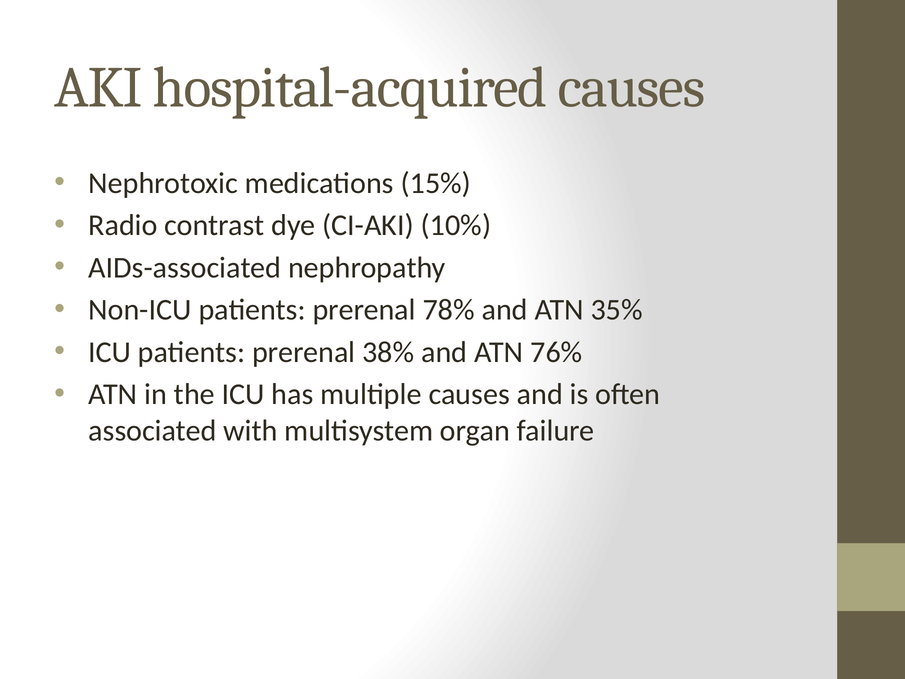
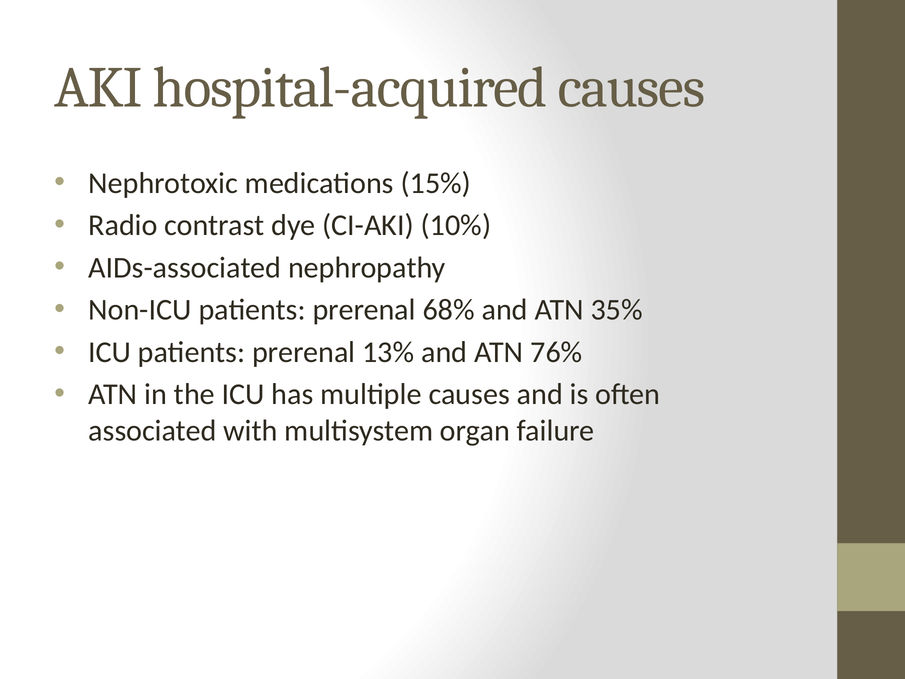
78%: 78% -> 68% (449, 310)
38%: 38% -> 13% (388, 352)
